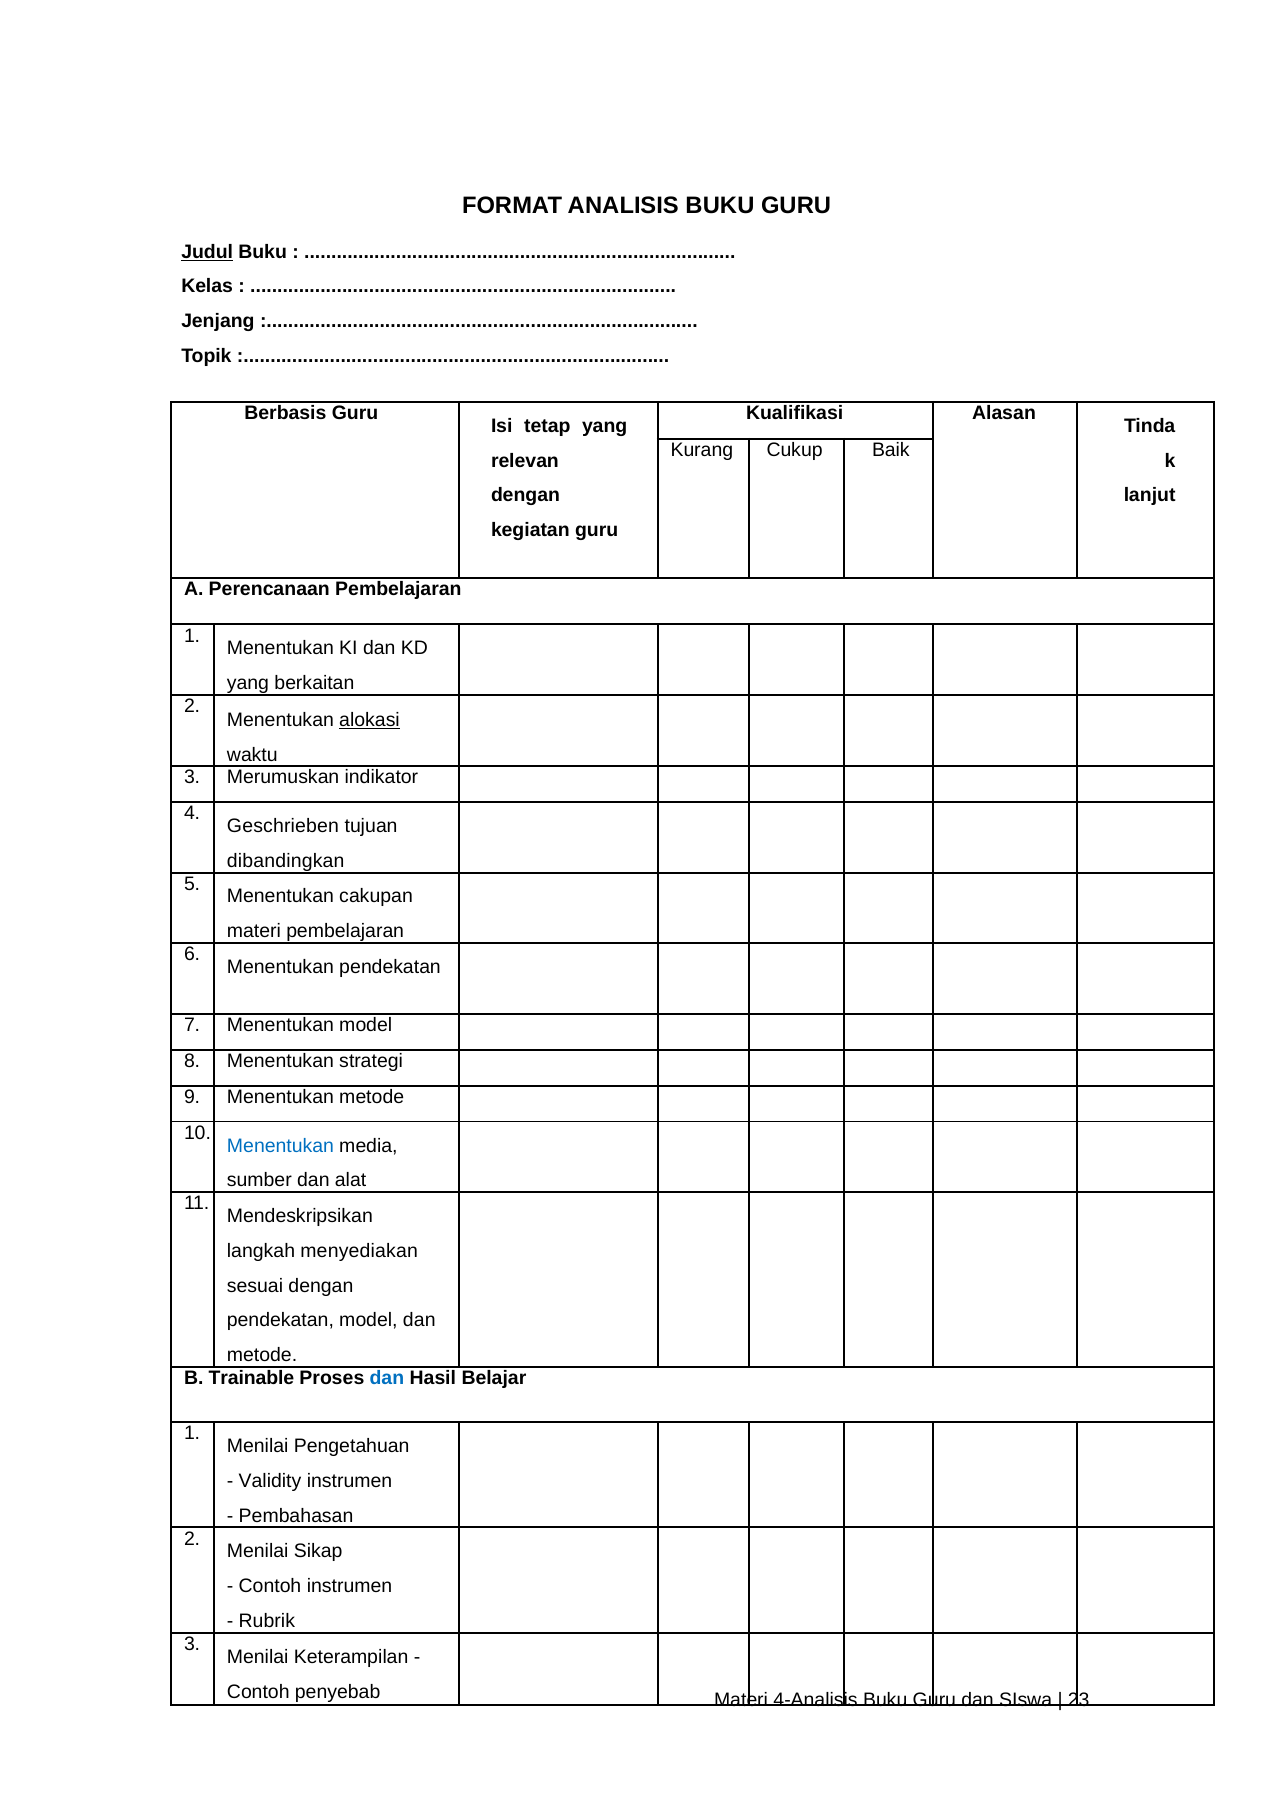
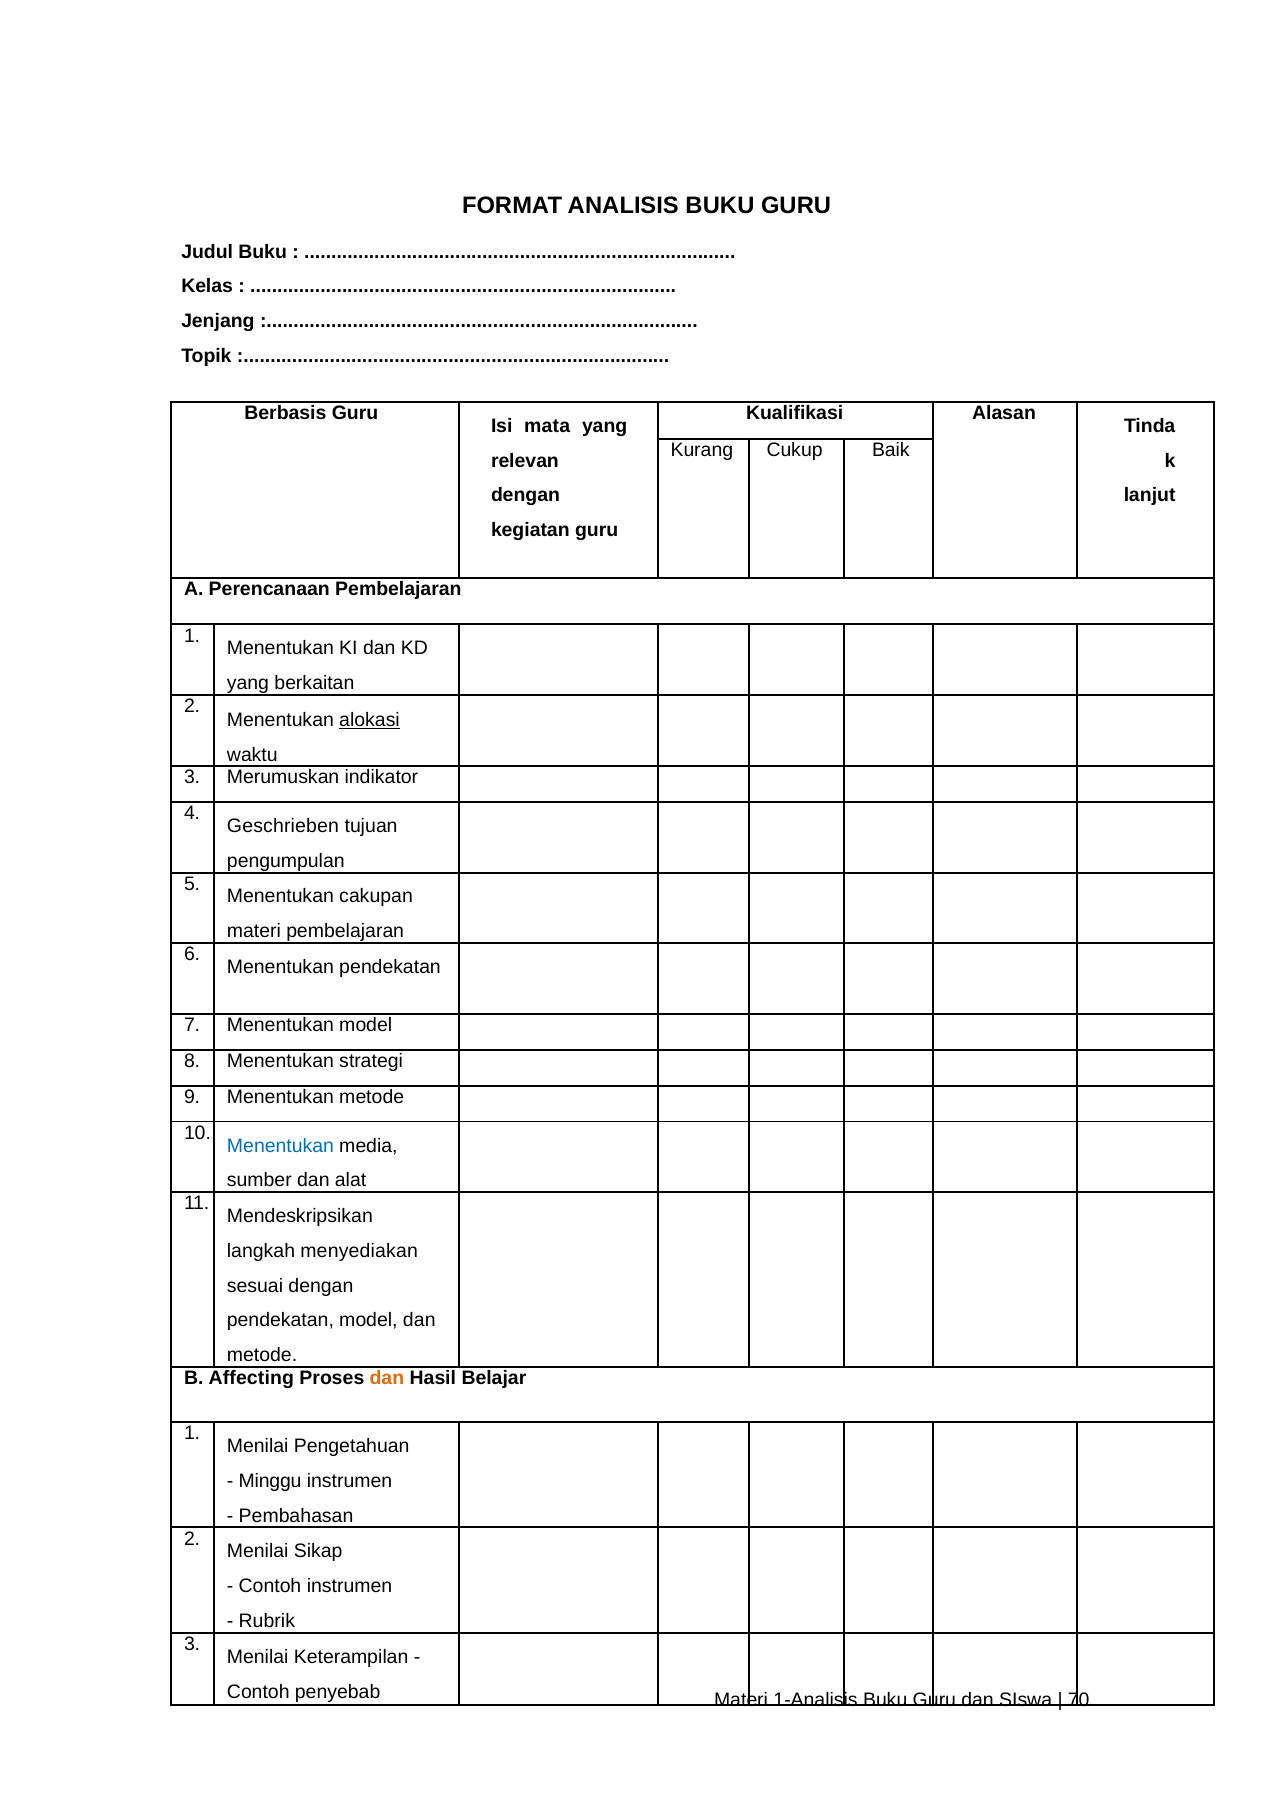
Judul underline: present -> none (207, 252)
tetap: tetap -> mata (547, 426)
dibandingkan: dibandingkan -> pengumpulan (286, 860)
Trainable: Trainable -> Affecting (251, 1378)
dan colour: blue -> orange (387, 1378)
Validity: Validity -> Minggu (270, 1480)
4-Analisis: 4-Analisis -> 1-Analisis (816, 1700)
23: 23 -> 70 (1079, 1700)
